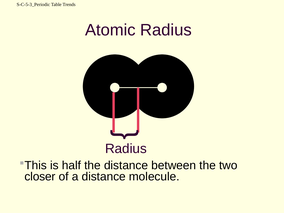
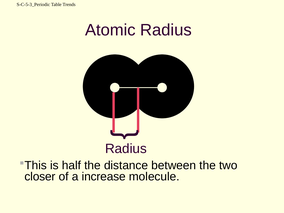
a distance: distance -> increase (104, 177)
